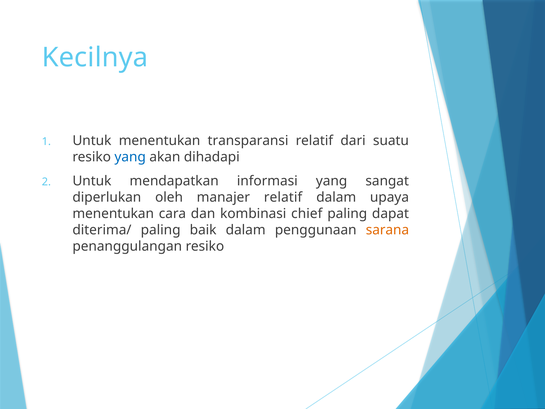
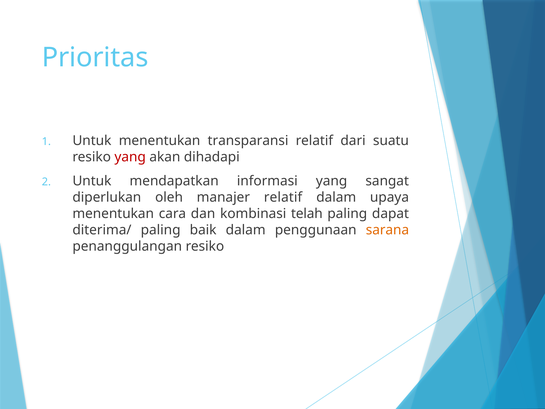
Kecilnya: Kecilnya -> Prioritas (95, 57)
yang colour: blue -> red (130, 157)
chief: chief -> telah (307, 214)
